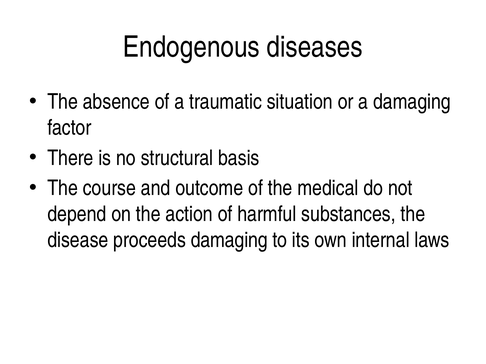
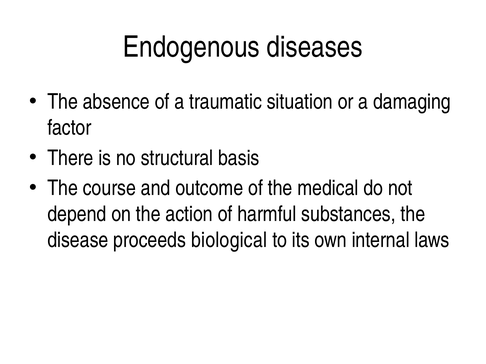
proceeds damaging: damaging -> biological (229, 240)
